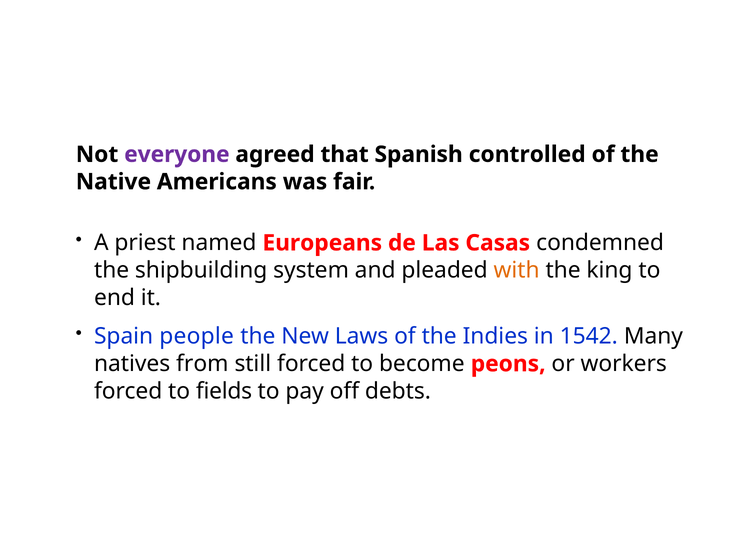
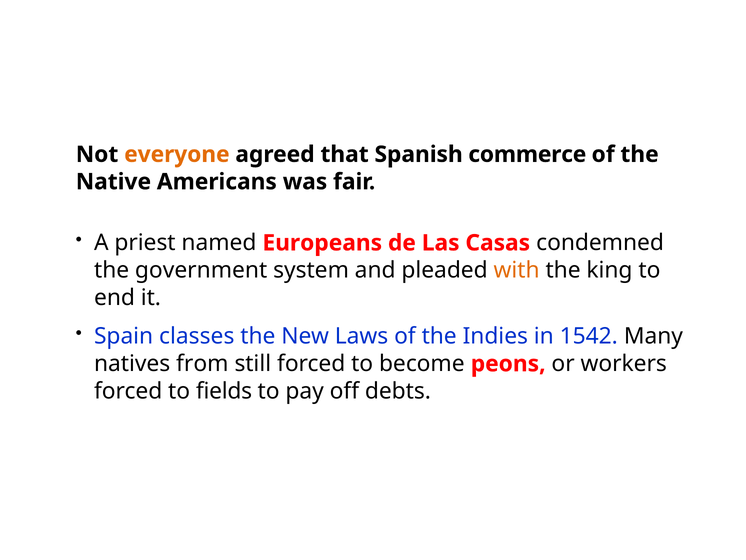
everyone colour: purple -> orange (177, 154)
controlled: controlled -> commerce (527, 154)
shipbuilding: shipbuilding -> government (201, 270)
people: people -> classes (197, 336)
